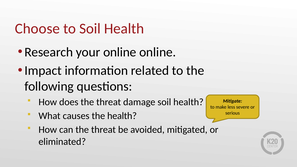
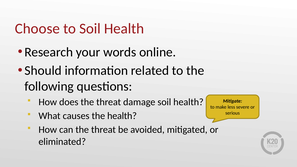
your online: online -> words (120, 52)
Impact: Impact -> Should (43, 71)
